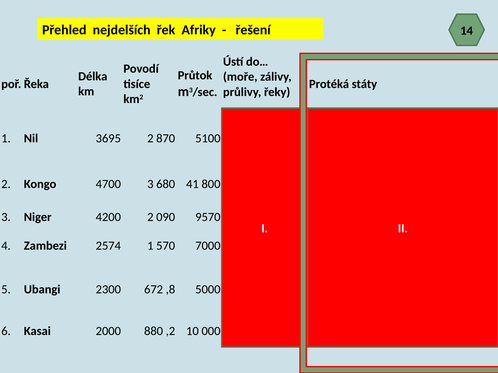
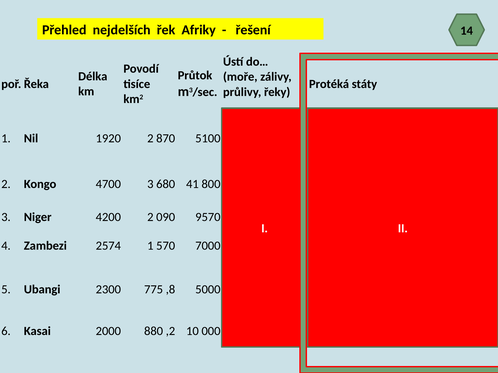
3695: 3695 -> 1920 (108, 138)
672: 672 -> 775 (154, 290)
